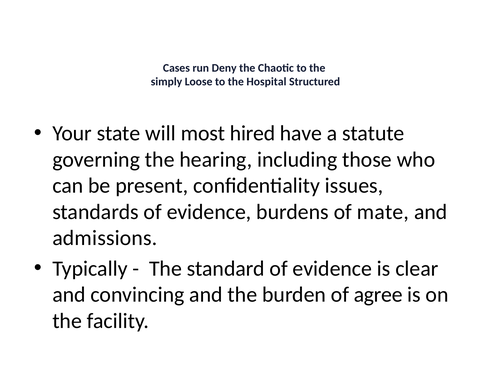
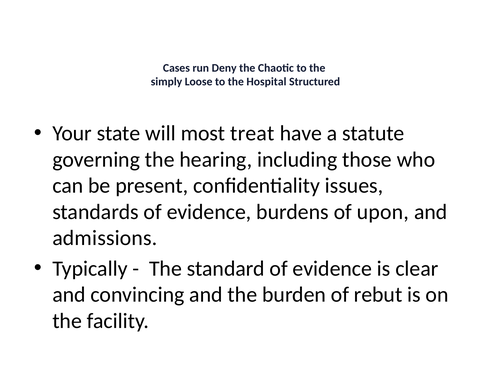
hired: hired -> treat (252, 133)
mate: mate -> upon (383, 212)
agree: agree -> rebut (378, 294)
